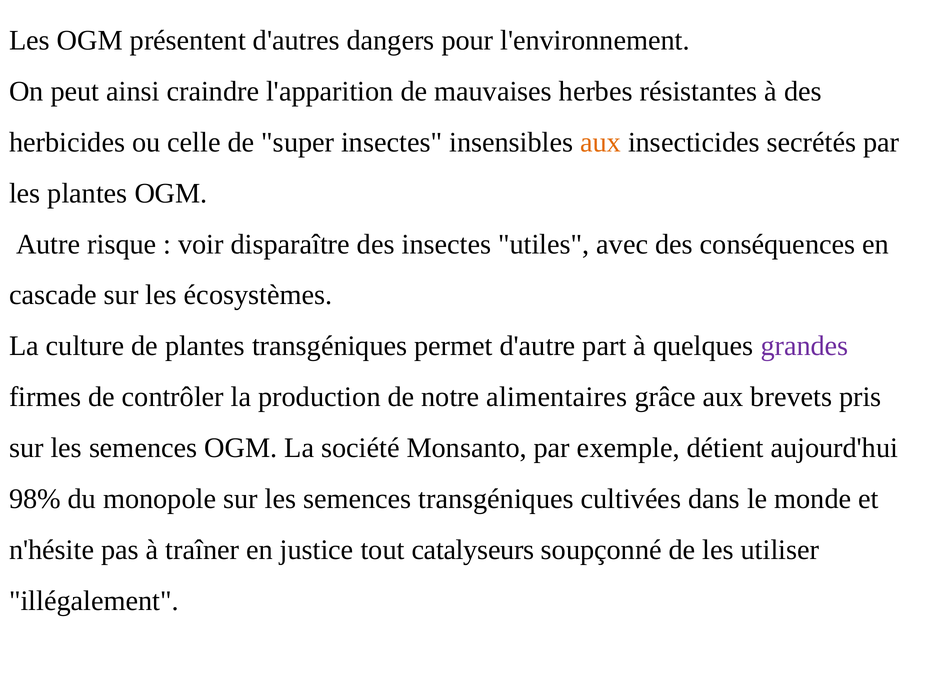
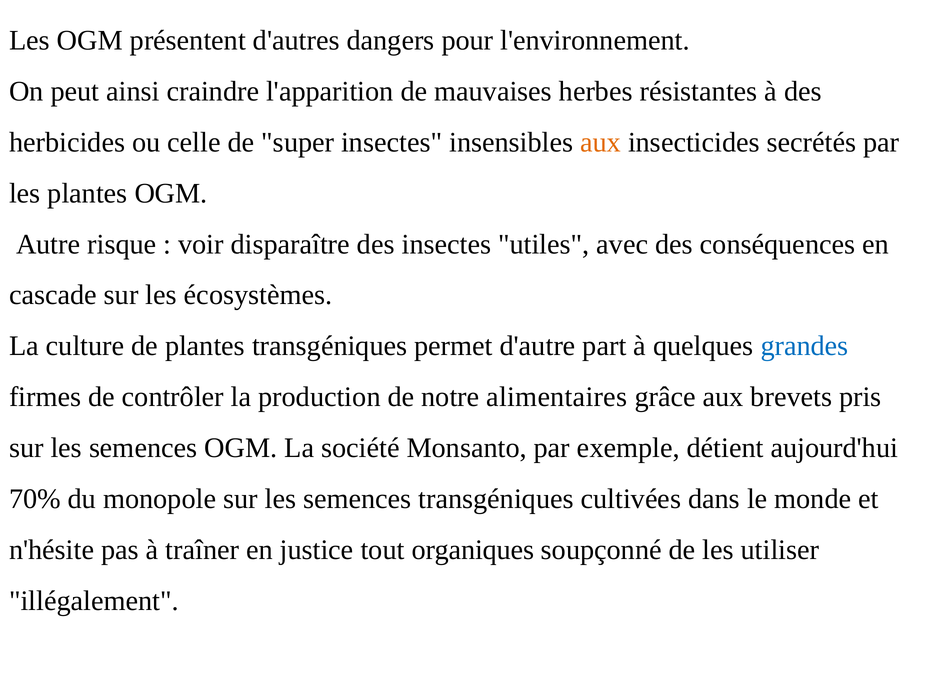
grandes colour: purple -> blue (804, 346)
98%: 98% -> 70% (35, 499)
catalyseurs: catalyseurs -> organiques (473, 550)
